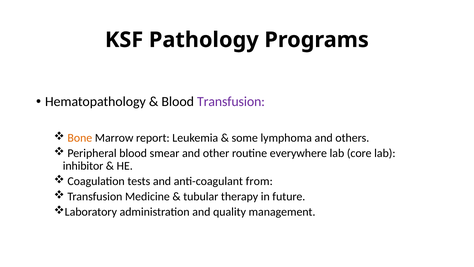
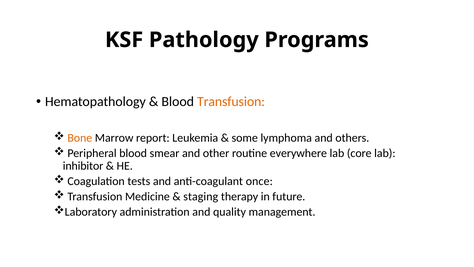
Transfusion colour: purple -> orange (231, 102)
from: from -> once (259, 181)
tubular: tubular -> staging (201, 196)
